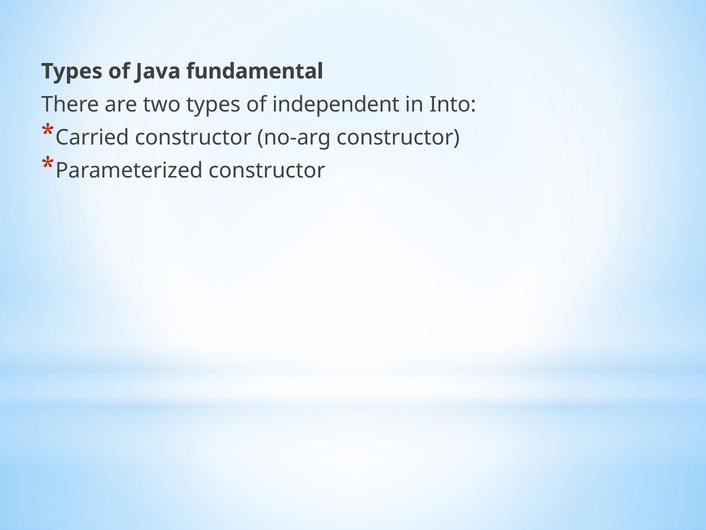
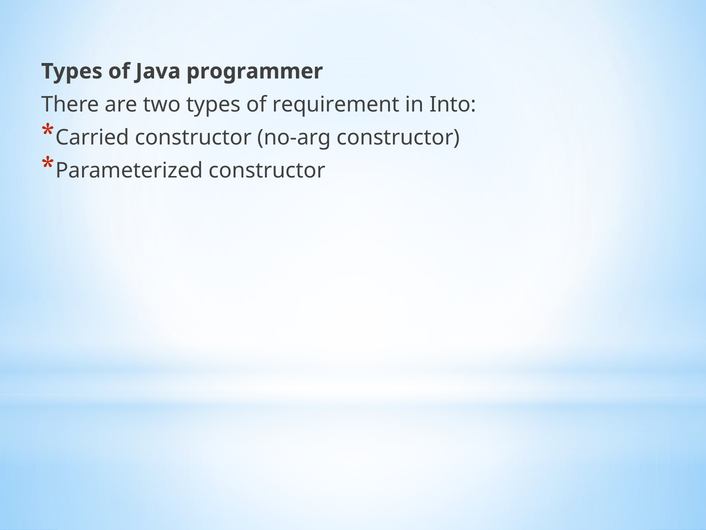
fundamental: fundamental -> programmer (255, 71)
independent: independent -> requirement (336, 104)
